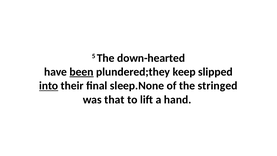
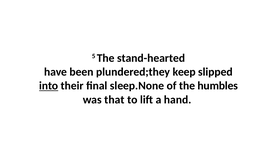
down-hearted: down-hearted -> stand-hearted (151, 58)
been underline: present -> none (82, 72)
stringed: stringed -> humbles (218, 86)
